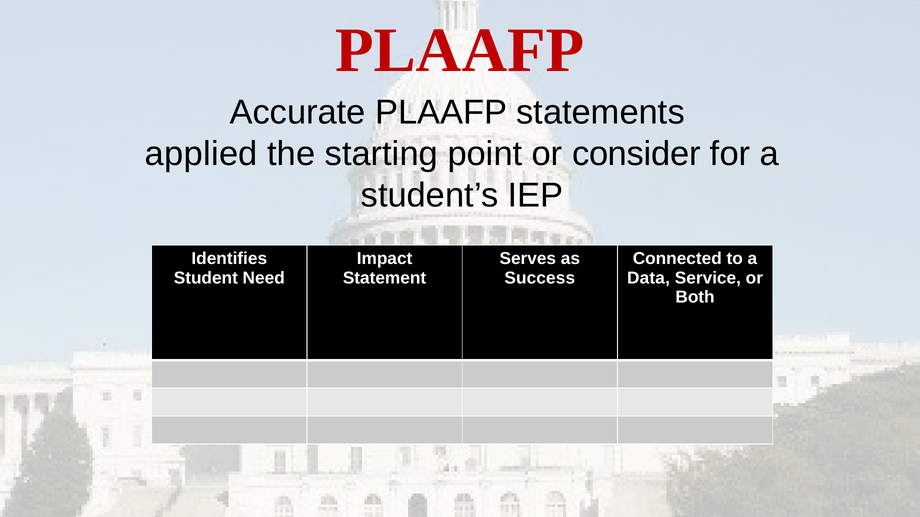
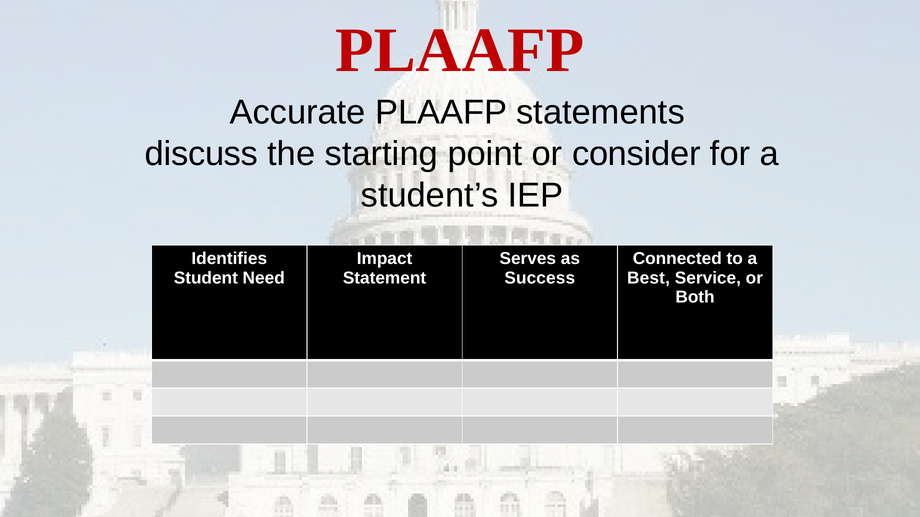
applied: applied -> discuss (202, 154)
Data: Data -> Best (648, 278)
